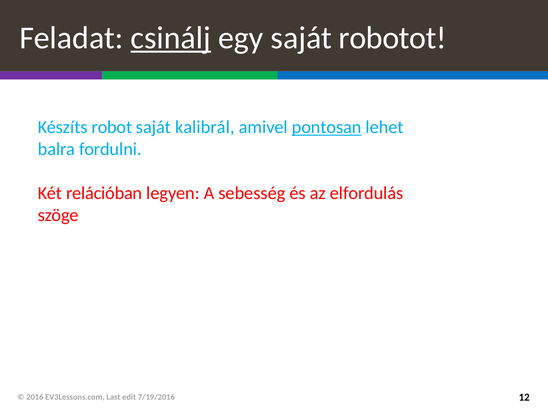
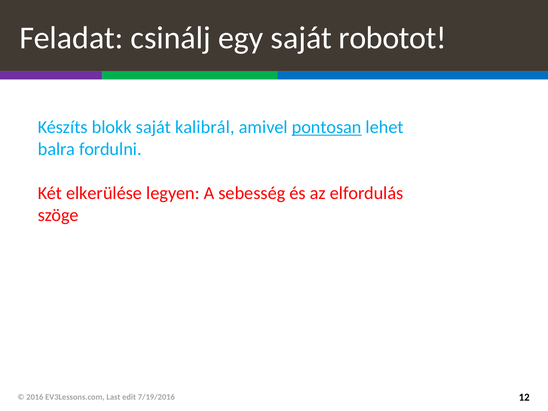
csinálj underline: present -> none (171, 38)
robot: robot -> blokk (112, 127)
relációban: relációban -> elkerülése (104, 193)
